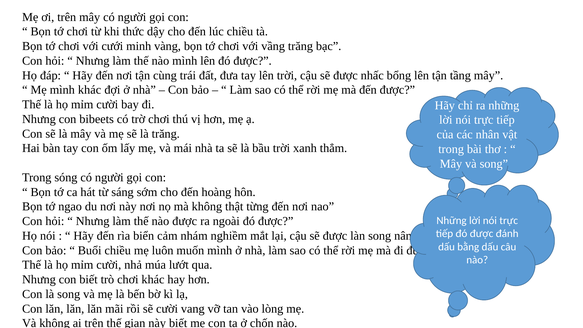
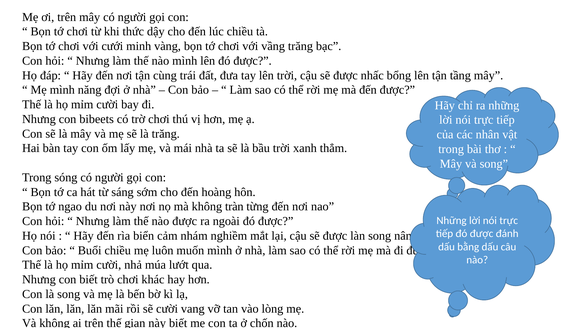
mình khác: khác -> năng (90, 90)
thật: thật -> tràn (234, 207)
